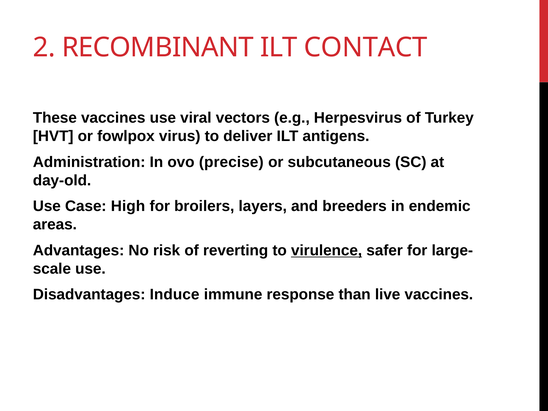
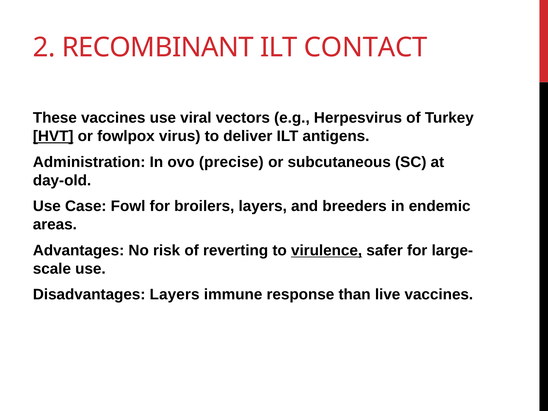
HVT underline: none -> present (53, 136)
High: High -> Fowl (128, 206)
Disadvantages Induce: Induce -> Layers (175, 295)
